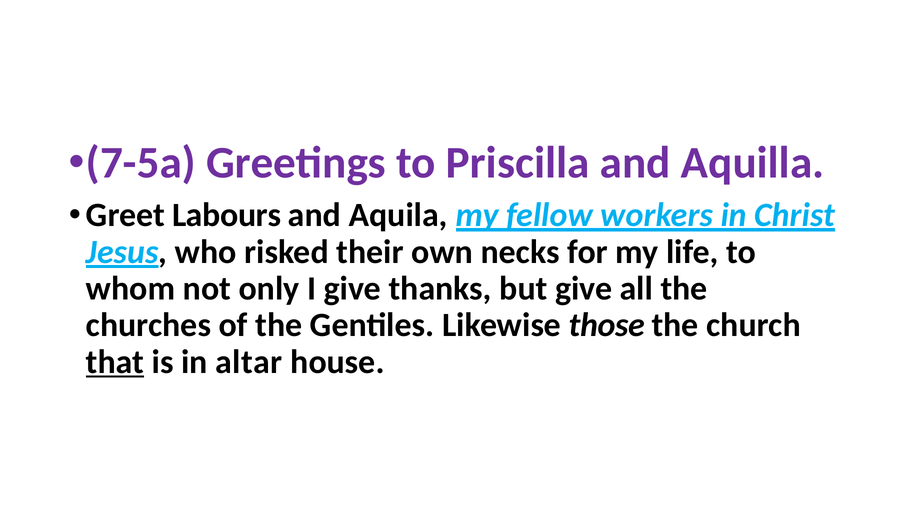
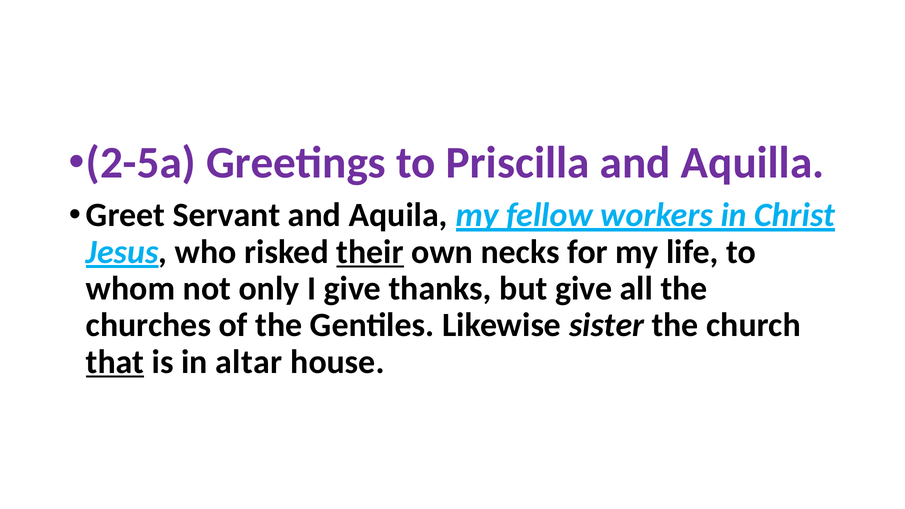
7-5a: 7-5a -> 2-5a (141, 163)
Labours: Labours -> Servant (226, 215)
their underline: none -> present (370, 252)
those: those -> sister (607, 325)
